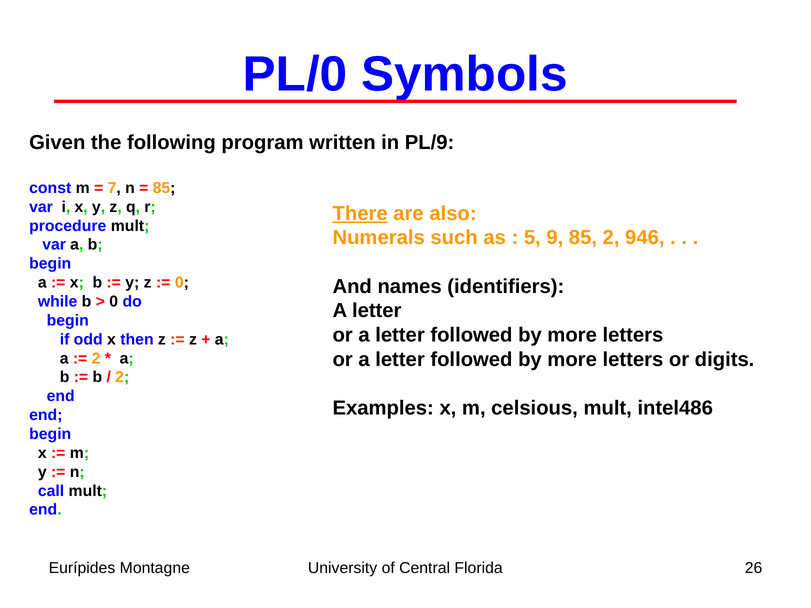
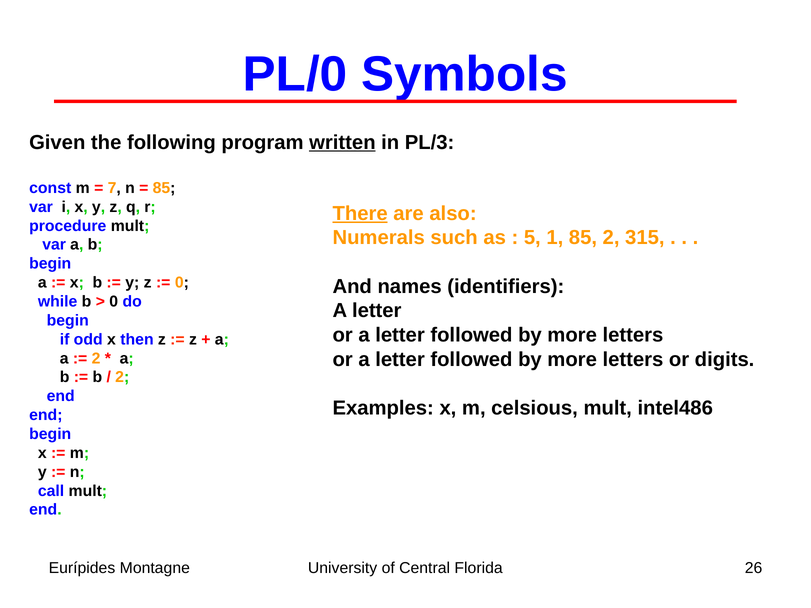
written underline: none -> present (342, 142)
PL/9: PL/9 -> PL/3 (430, 142)
9: 9 -> 1 (555, 238)
946: 946 -> 315 (645, 238)
